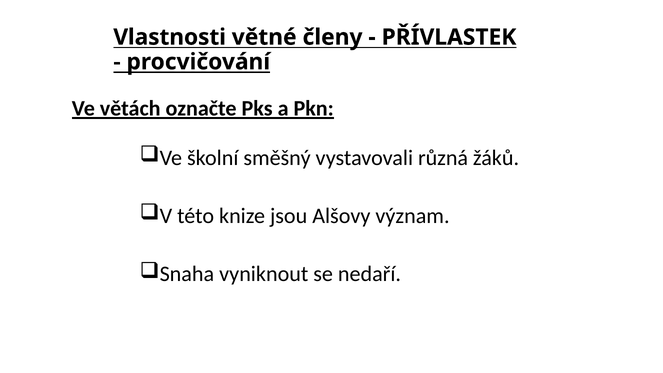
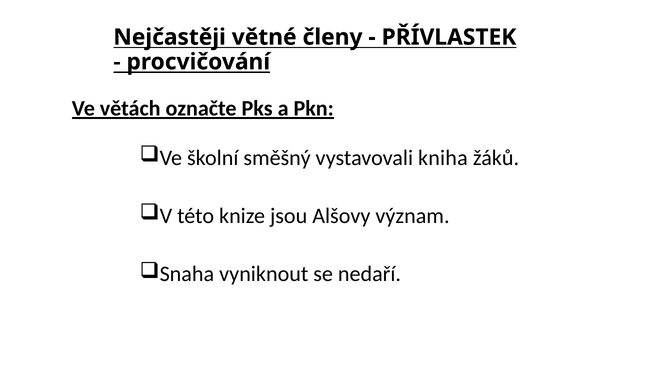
Vlastnosti: Vlastnosti -> Nejčastěji (170, 37)
různá: různá -> kniha (443, 158)
